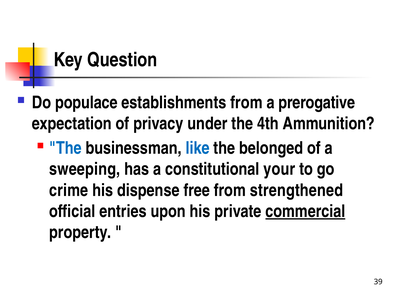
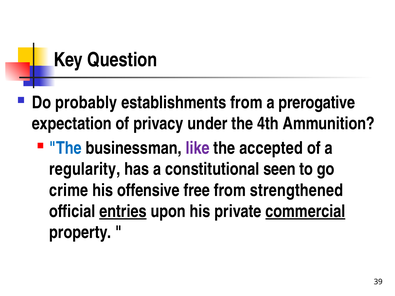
populace: populace -> probably (86, 103)
like colour: blue -> purple (198, 148)
belonged: belonged -> accepted (271, 148)
sweeping: sweeping -> regularity (85, 169)
your: your -> seen (279, 169)
dispense: dispense -> offensive (148, 190)
entries underline: none -> present (123, 211)
